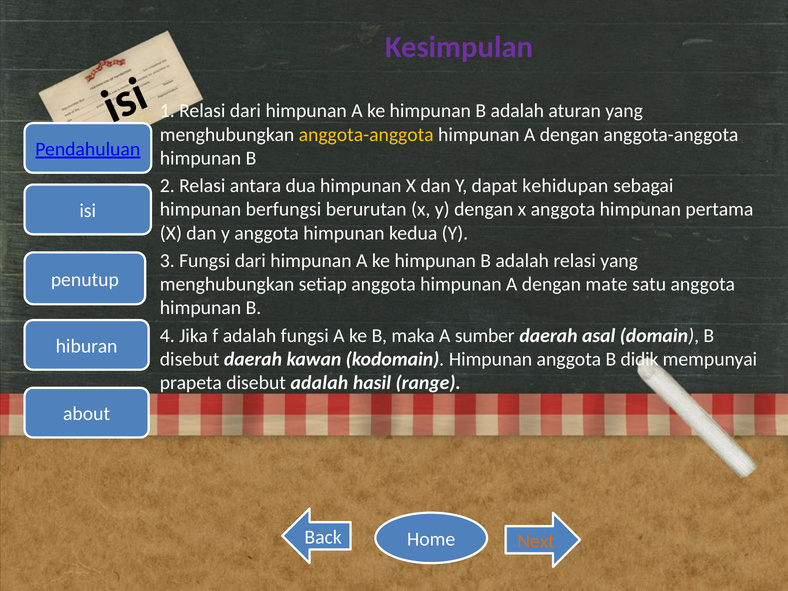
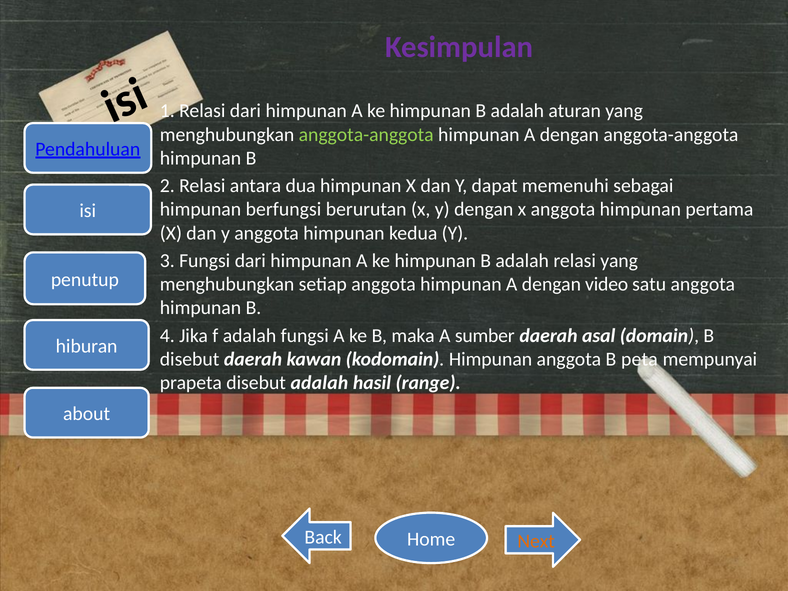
anggota-anggota colour: yellow -> light green (366, 135)
kehidupan: kehidupan -> memenuhi (565, 186)
mate: mate -> video (607, 284)
didik: didik -> peta (639, 359)
